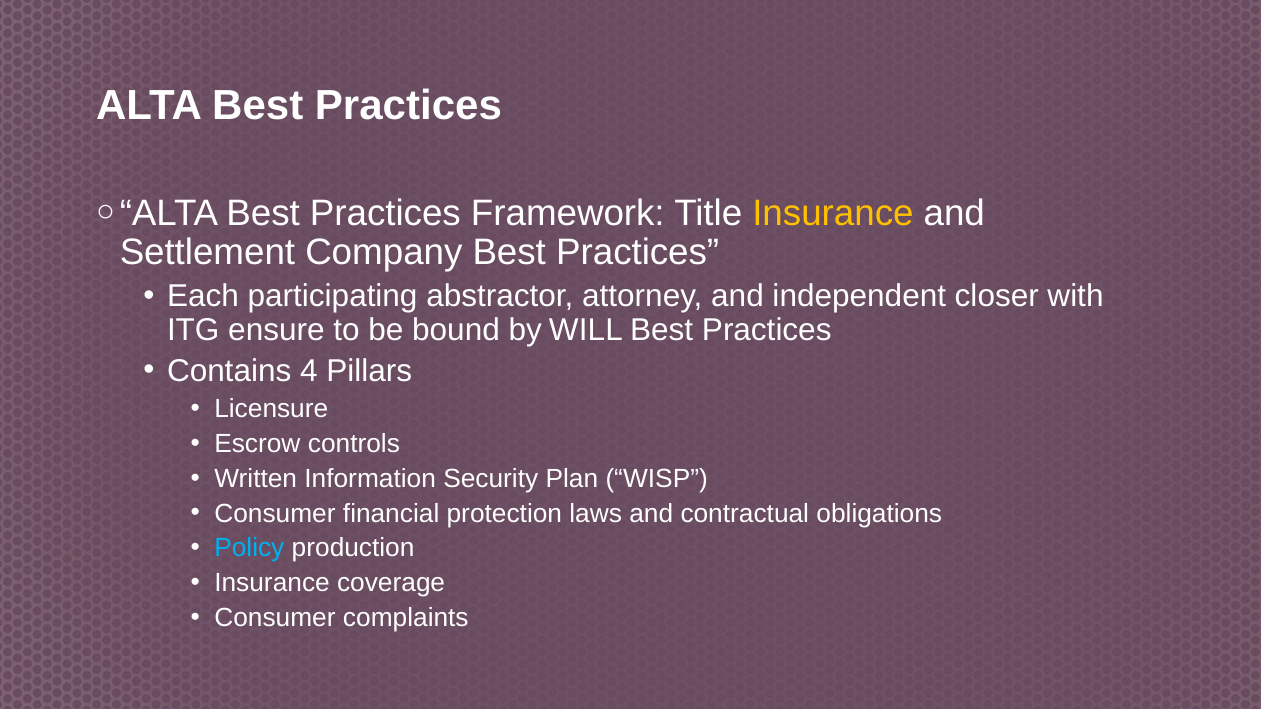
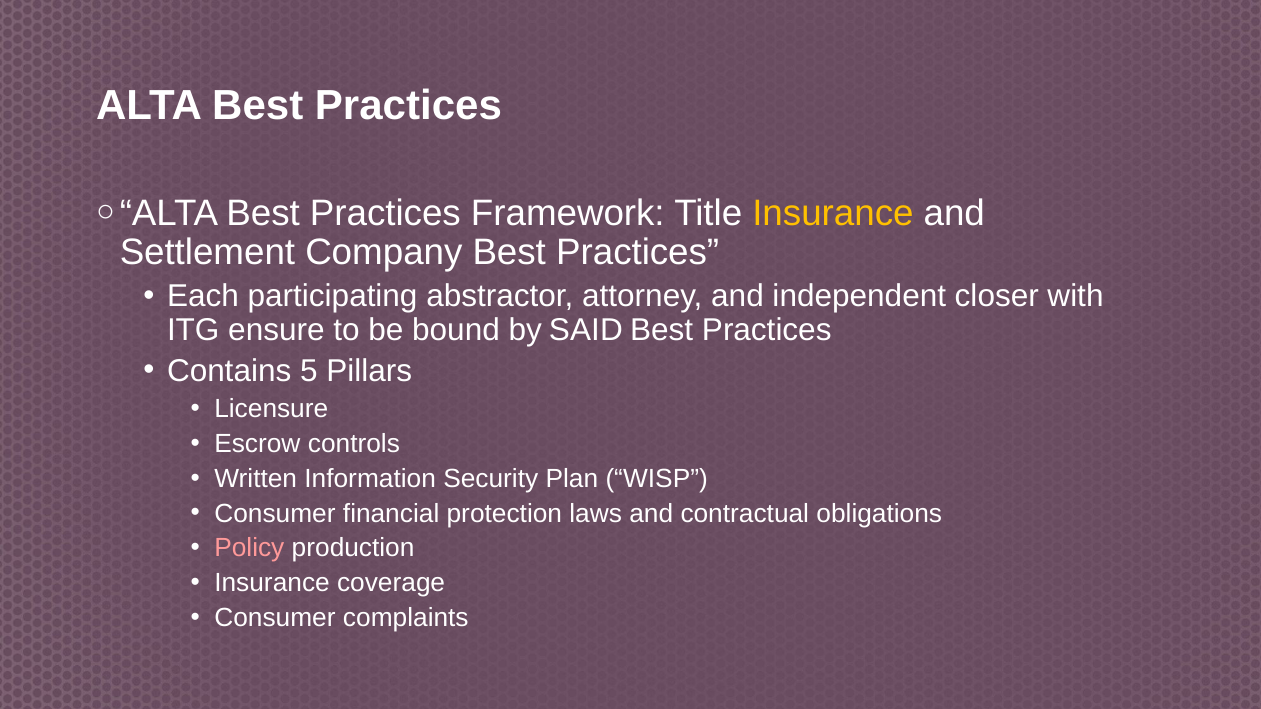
WILL: WILL -> SAID (586, 330)
4: 4 -> 5 (309, 371)
Policy colour: light blue -> pink (249, 548)
